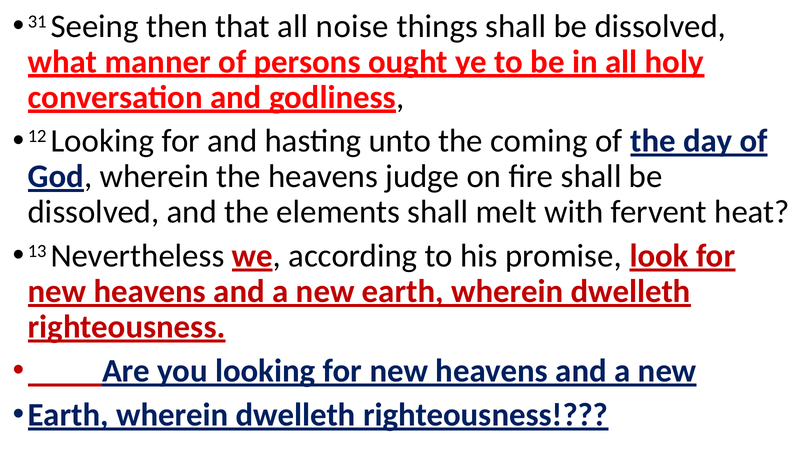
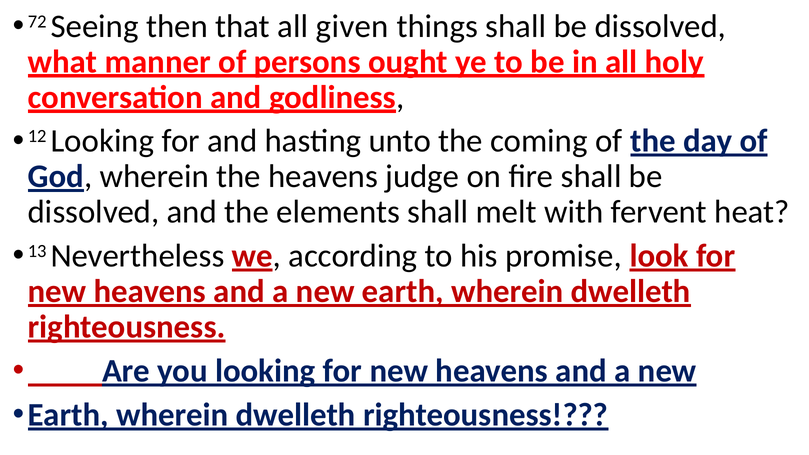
31: 31 -> 72 (37, 21)
noise: noise -> given (352, 26)
